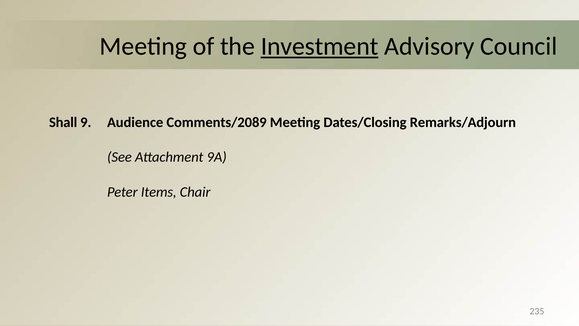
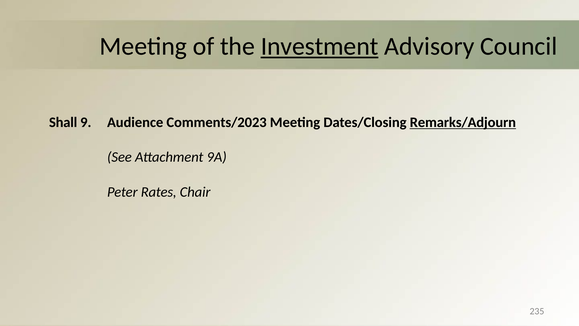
Comments/2089: Comments/2089 -> Comments/2023 (217, 122)
Remarks/Adjourn underline: none -> present (463, 122)
Items: Items -> Rates (159, 192)
